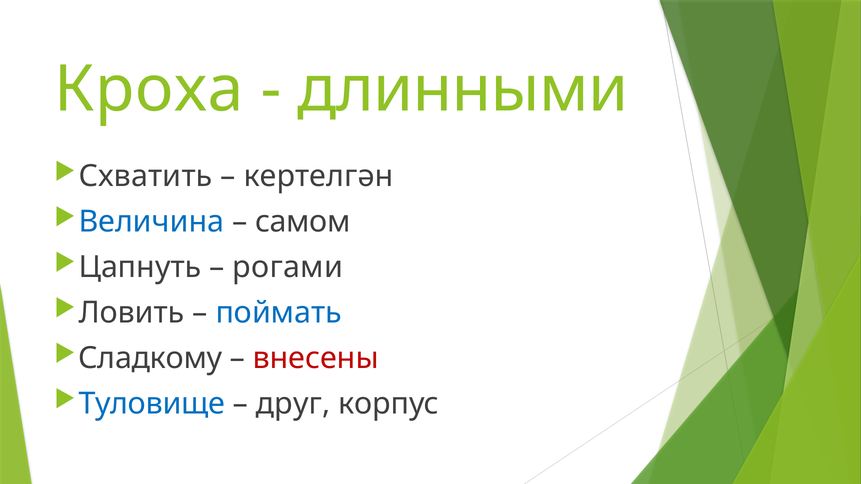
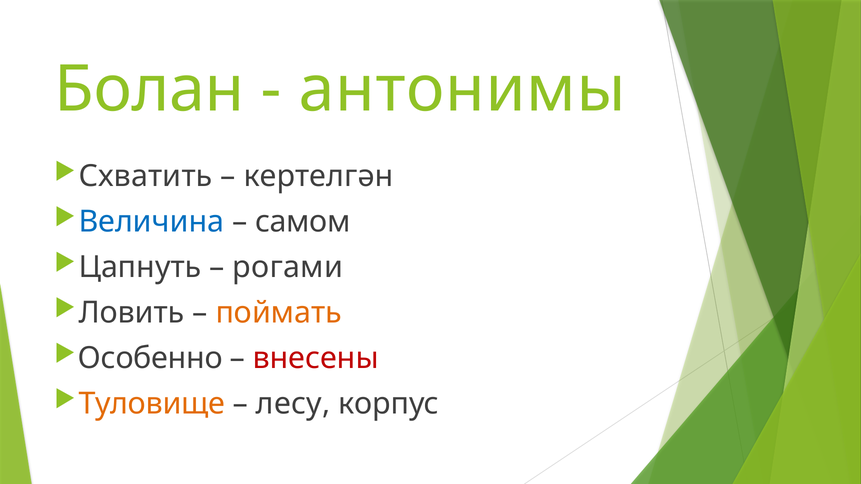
Кроха: Кроха -> Болан (149, 90)
длинными: длинными -> антонимы (462, 90)
поймать colour: blue -> orange (279, 313)
Сладкому: Сладкому -> Особенно (150, 358)
Туловище colour: blue -> orange (152, 404)
друг: друг -> лесу (293, 404)
